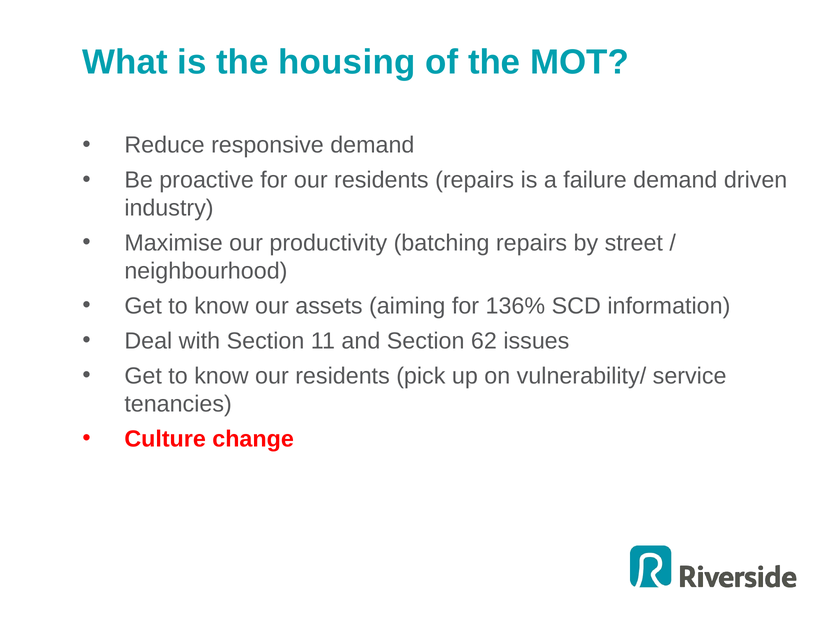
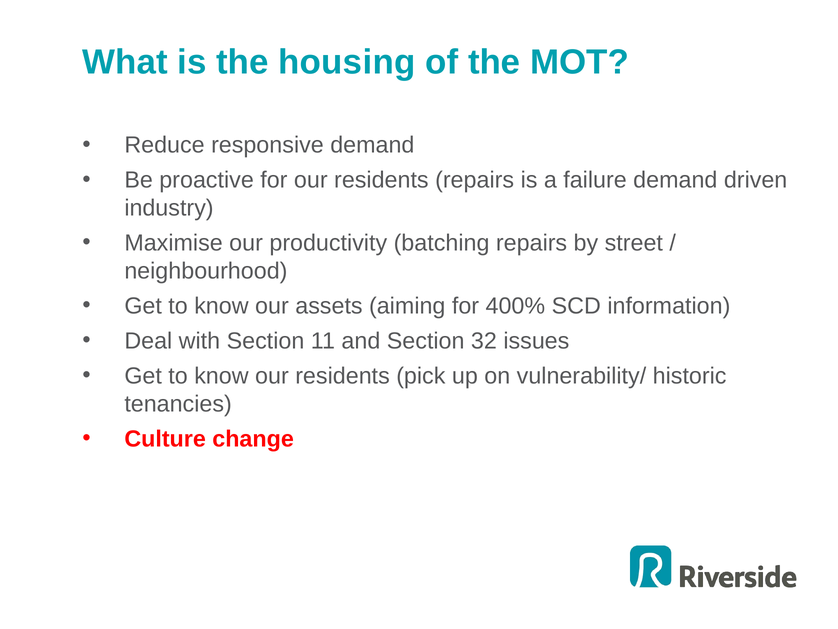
136%: 136% -> 400% (515, 306)
62: 62 -> 32 (484, 341)
service: service -> historic (690, 376)
